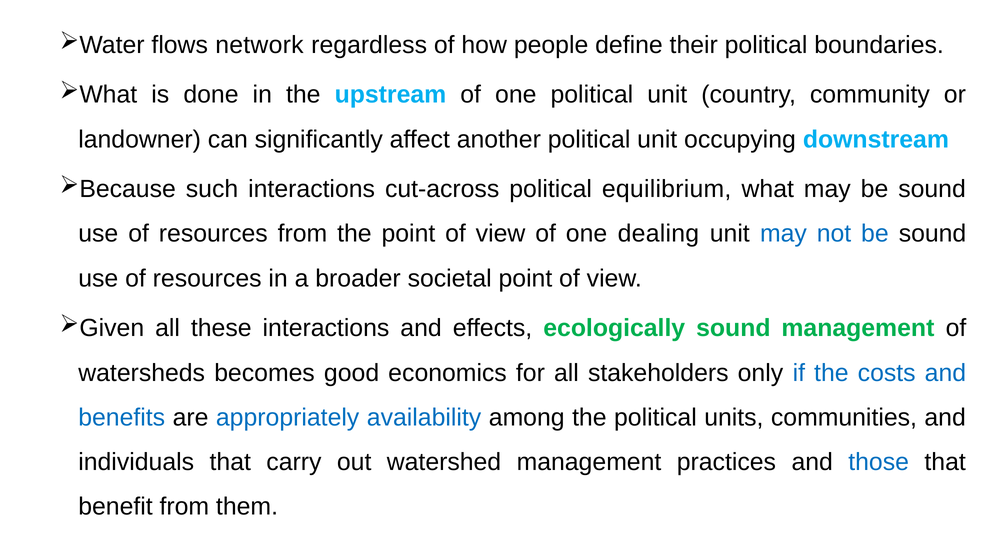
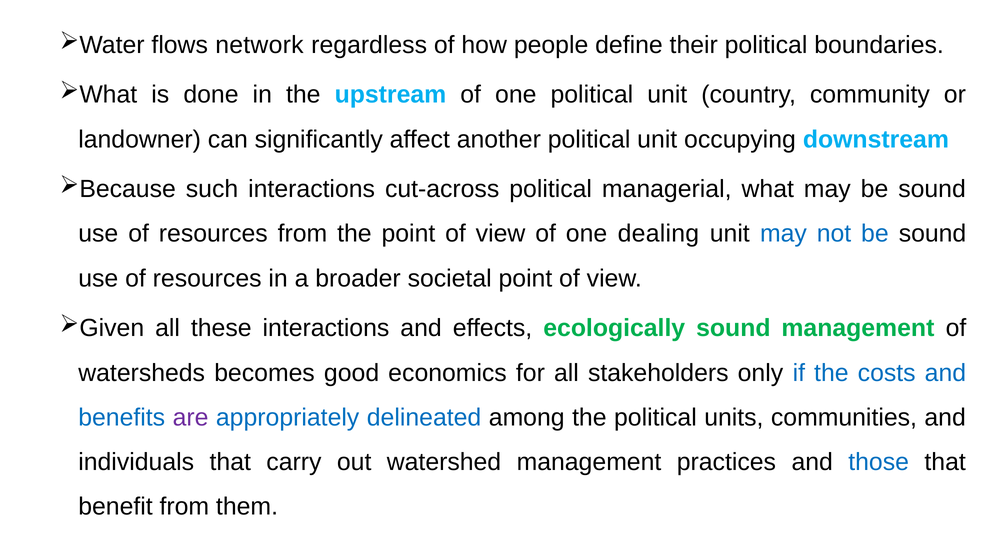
equilibrium: equilibrium -> managerial (667, 189)
are colour: black -> purple (191, 417)
availability: availability -> delineated (424, 417)
